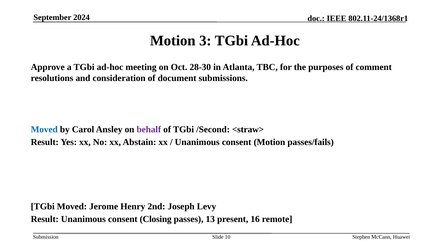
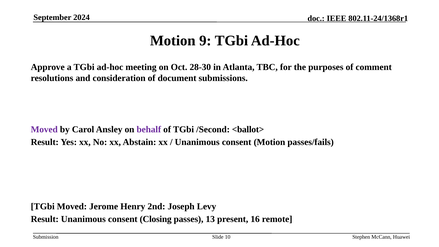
3: 3 -> 9 (205, 41)
Moved colour: blue -> purple (44, 129)
<straw>: <straw> -> <ballot> (248, 129)
